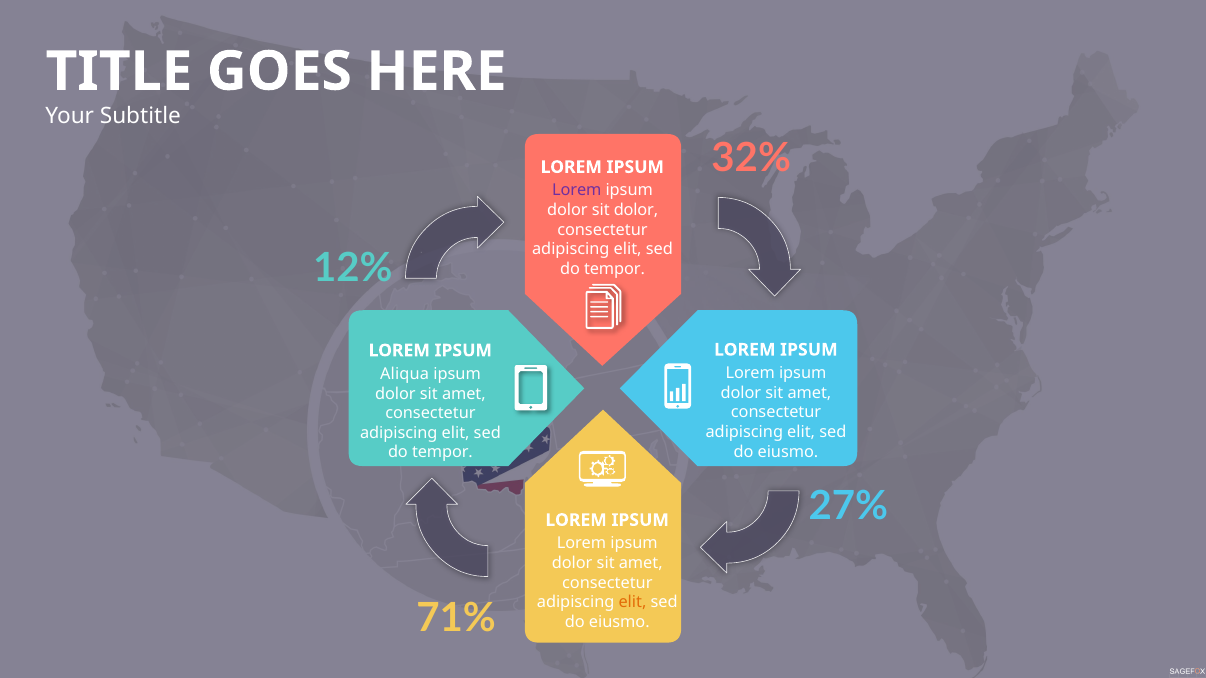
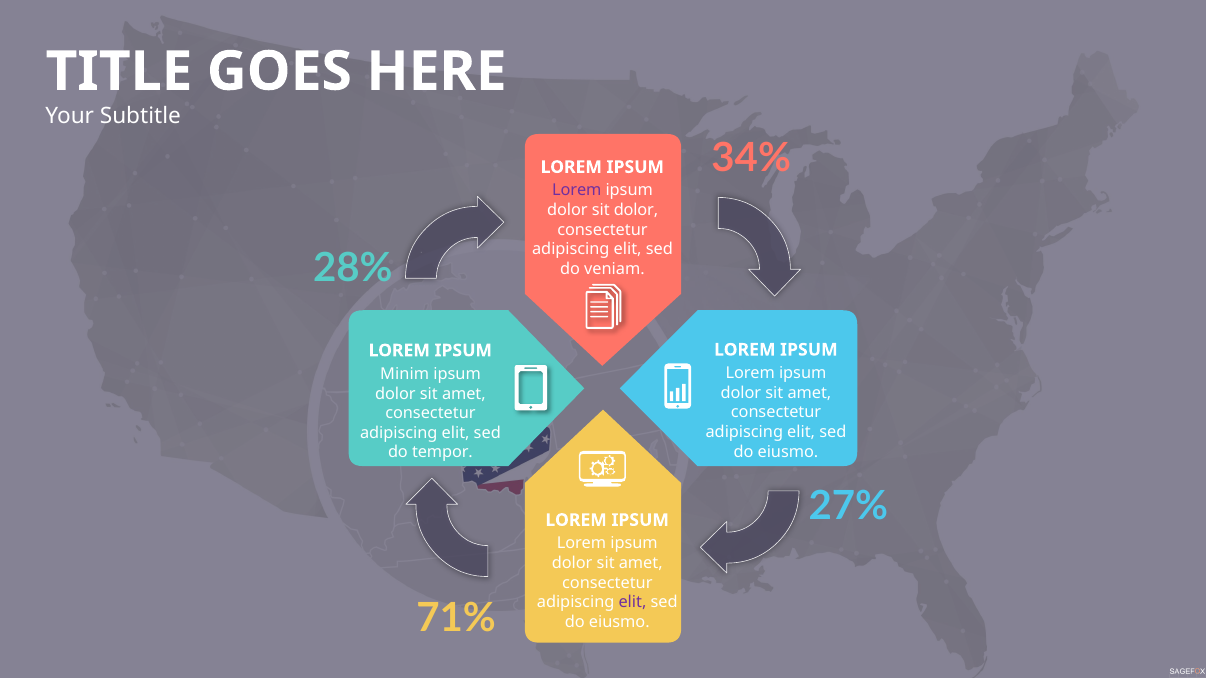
32%: 32% -> 34% (751, 158)
12%: 12% -> 28% (353, 269)
tempor: tempor -> veniam (614, 269)
Aliqua: Aliqua -> Minim (405, 374)
elit colour: orange -> purple (632, 603)
